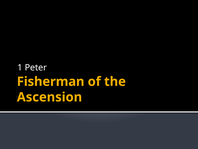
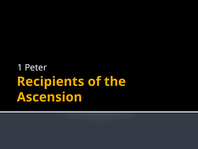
Fisherman: Fisherman -> Recipients (51, 81)
